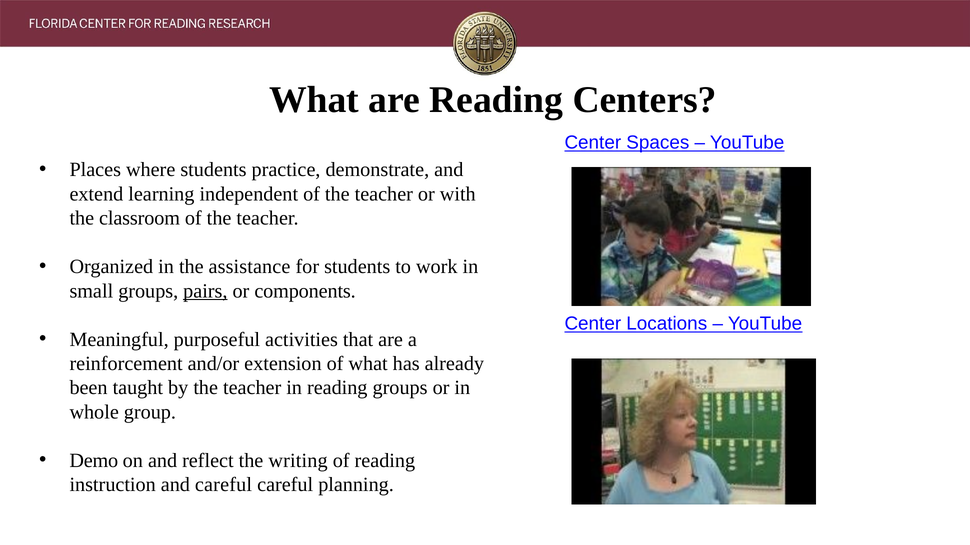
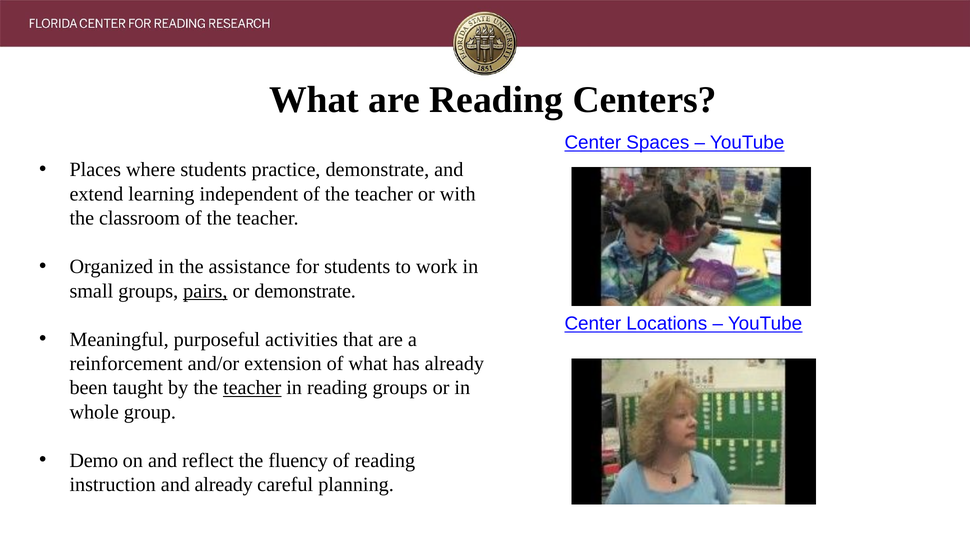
or components: components -> demonstrate (305, 291)
teacher underline: none -> present (252, 388)
writing: writing -> fluency (298, 461)
and careful: careful -> already (224, 485)
